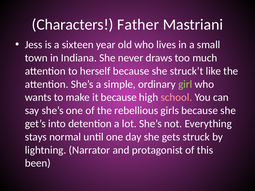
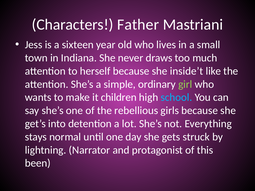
struck’t: struck’t -> inside’t (187, 71)
it because: because -> children (119, 97)
school colour: pink -> light blue (176, 97)
